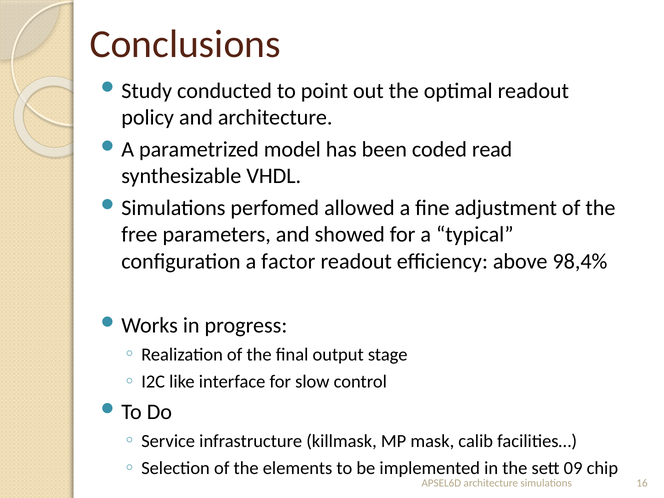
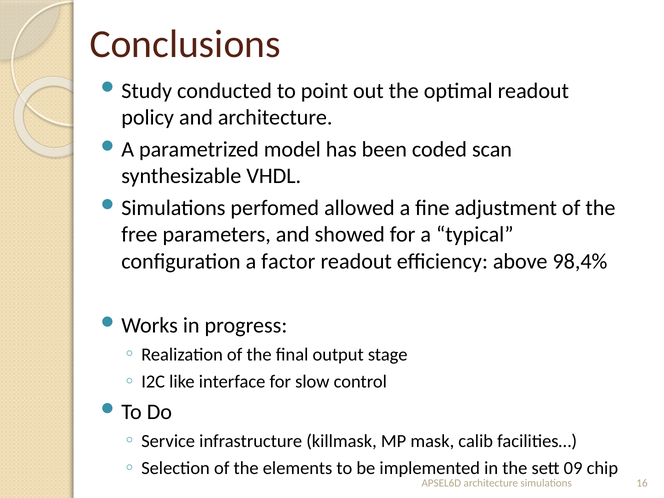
read: read -> scan (492, 149)
